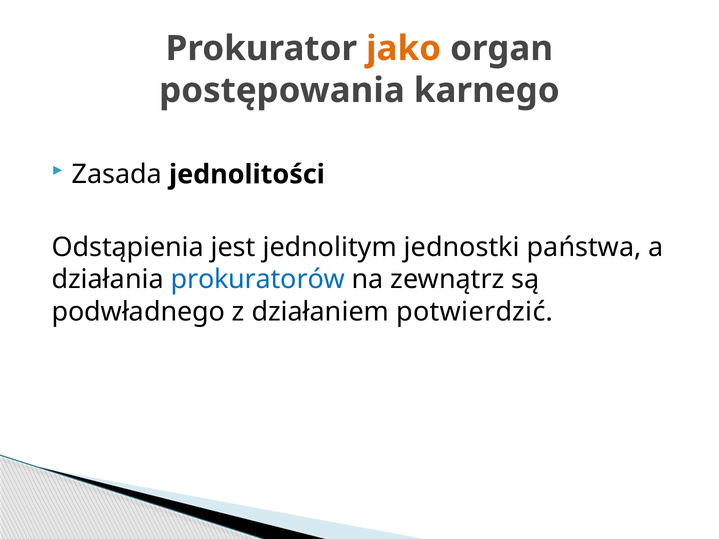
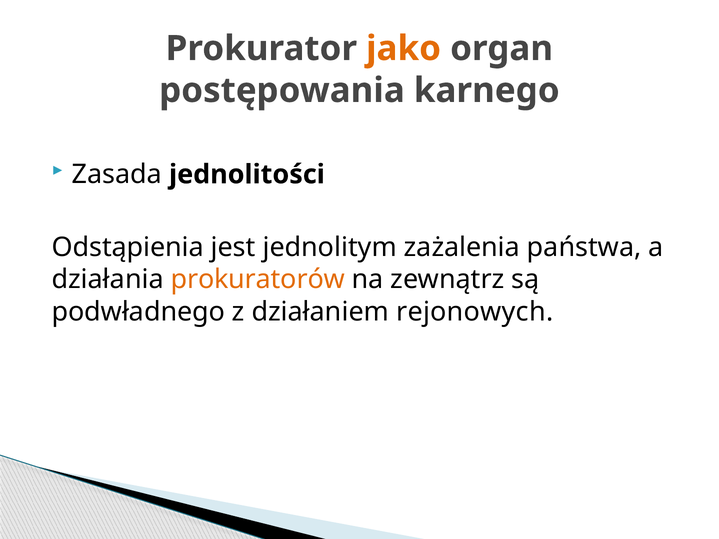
jednostki: jednostki -> zażalenia (462, 247)
prokuratorów colour: blue -> orange (258, 280)
potwierdzić: potwierdzić -> rejonowych (475, 312)
